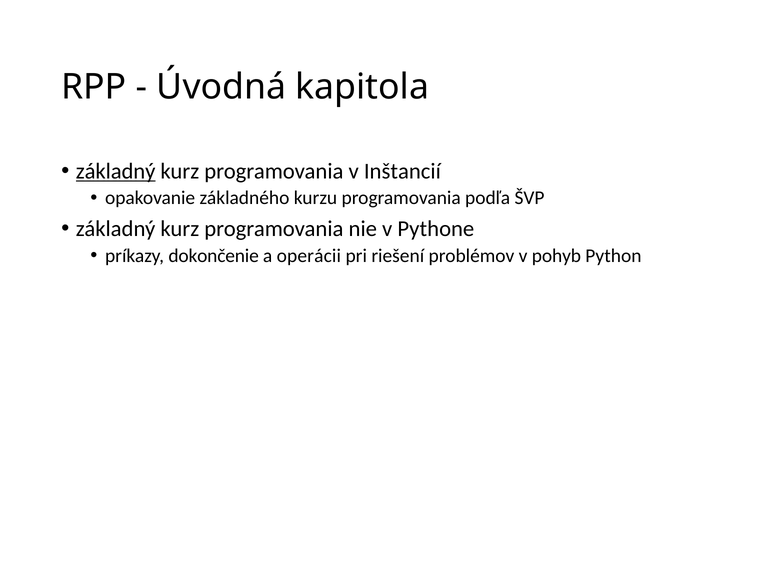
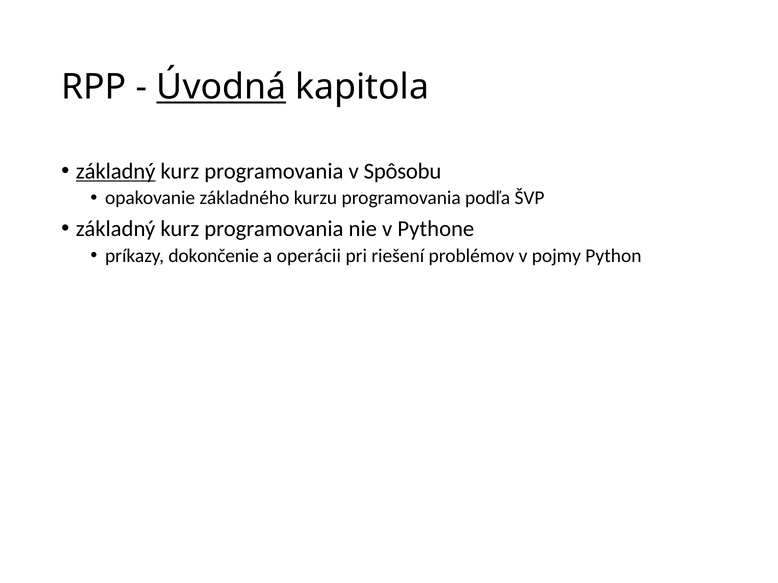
Úvodná underline: none -> present (221, 87)
Inštancií: Inštancií -> Spôsobu (402, 171)
pohyb: pohyb -> pojmy (556, 256)
